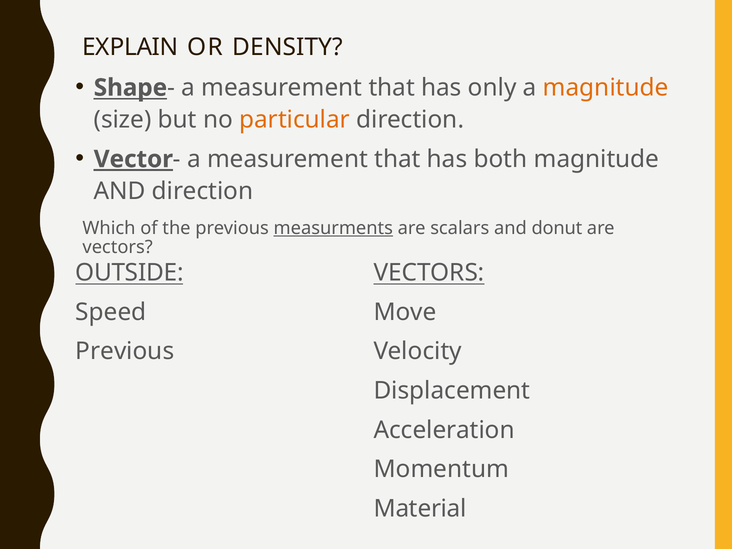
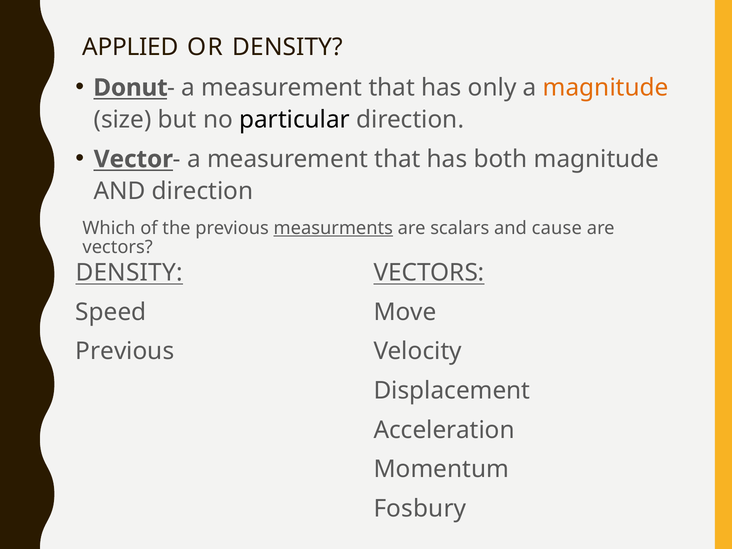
EXPLAIN: EXPLAIN -> APPLIED (130, 47)
Shape: Shape -> Donut (131, 88)
particular colour: orange -> black (295, 120)
Vector underline: present -> none (133, 159)
donut: donut -> cause (557, 228)
OUTSIDE: OUTSIDE -> DENSITY (129, 273)
Material: Material -> Fosbury (420, 509)
